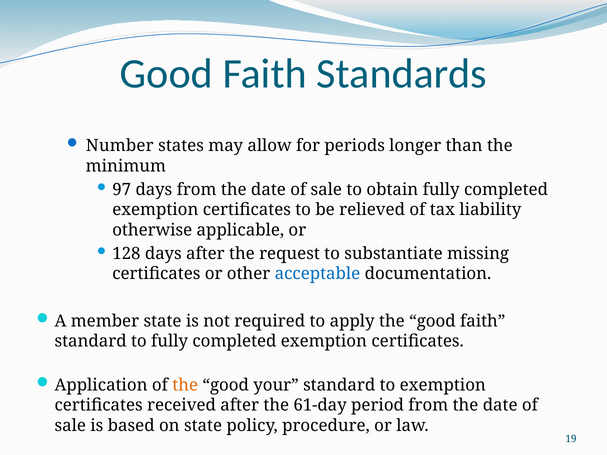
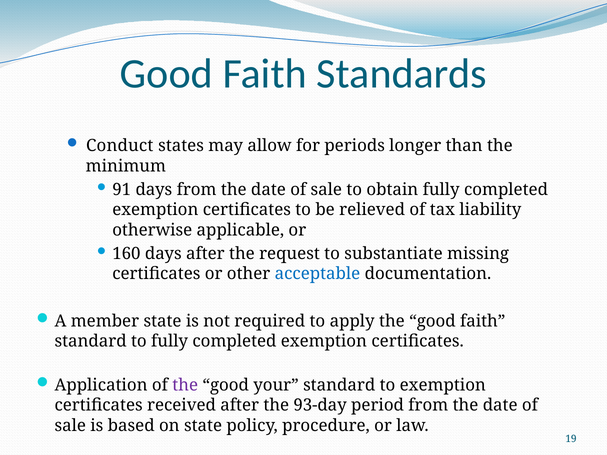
Number: Number -> Conduct (120, 146)
97: 97 -> 91 (122, 190)
128: 128 -> 160 (126, 254)
the colour: orange -> purple (185, 385)
61-day: 61-day -> 93-day (320, 406)
